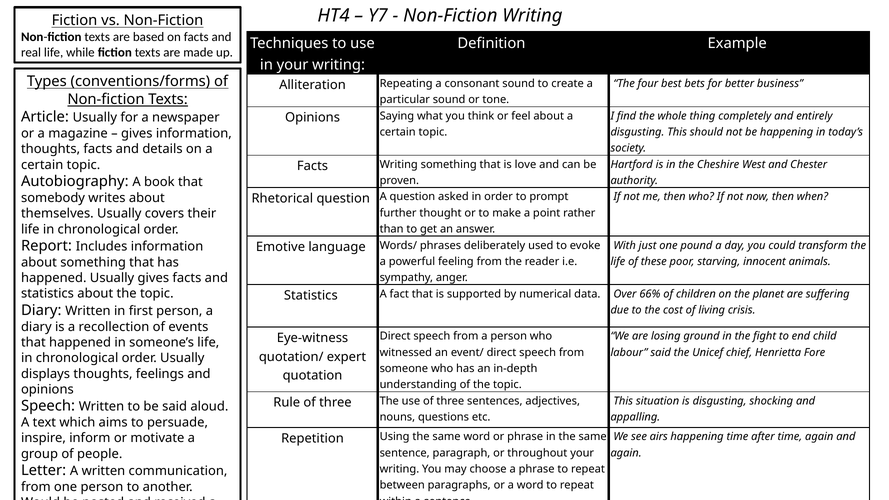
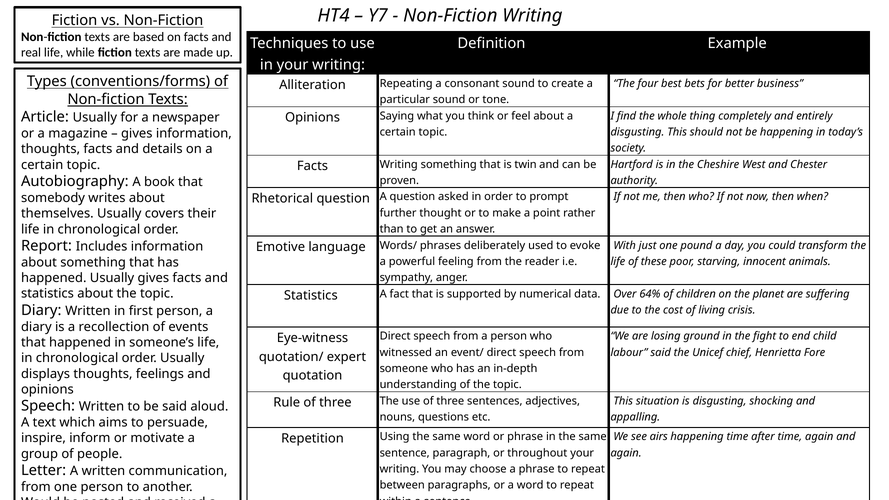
love: love -> twin (526, 164)
66%: 66% -> 64% (650, 294)
